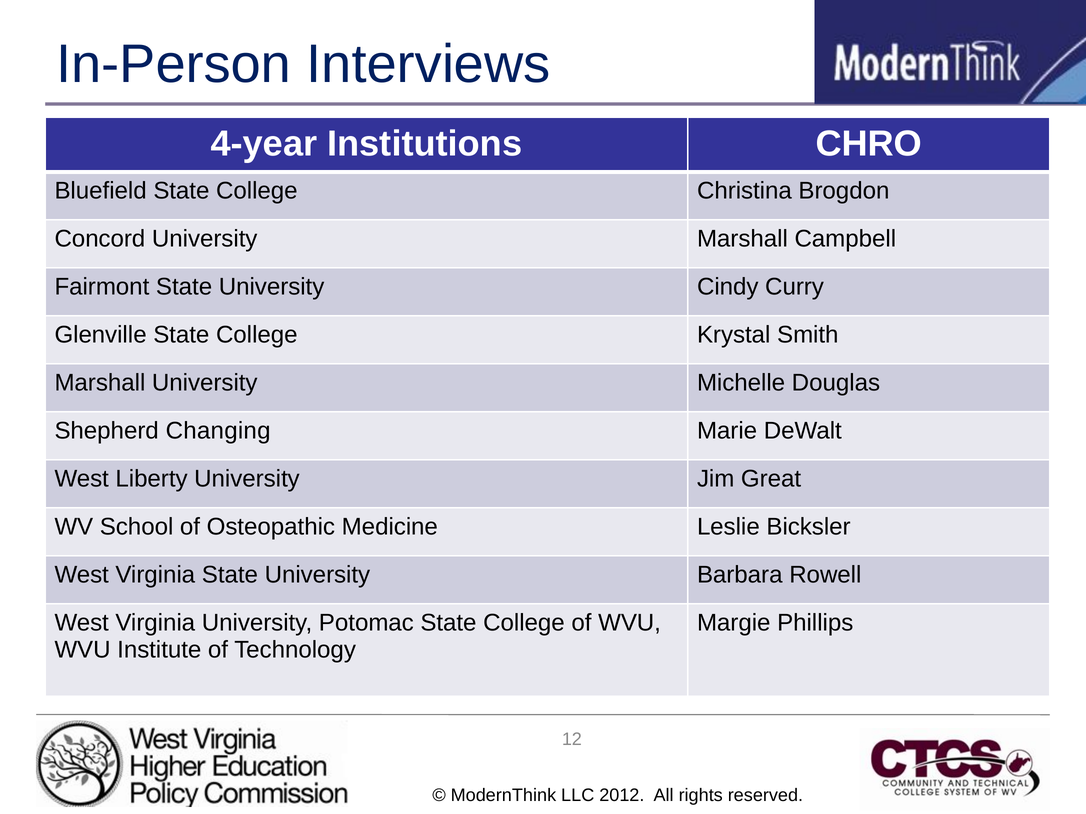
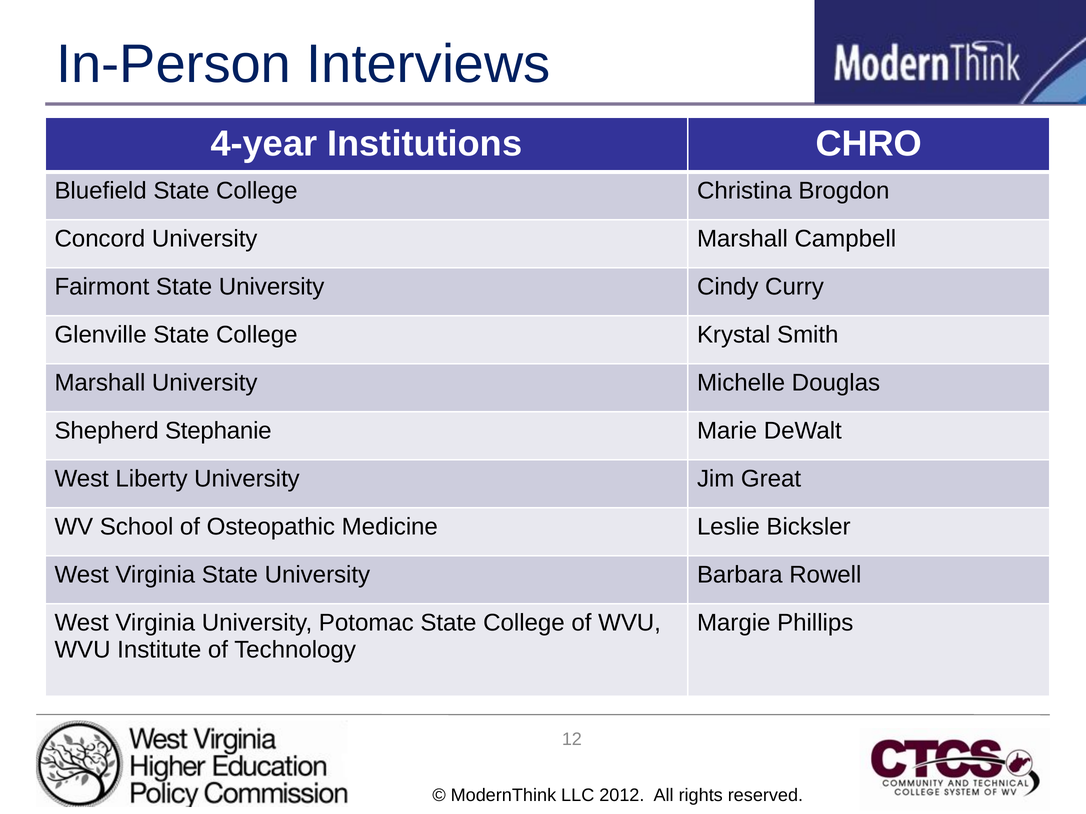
Changing: Changing -> Stephanie (218, 431)
